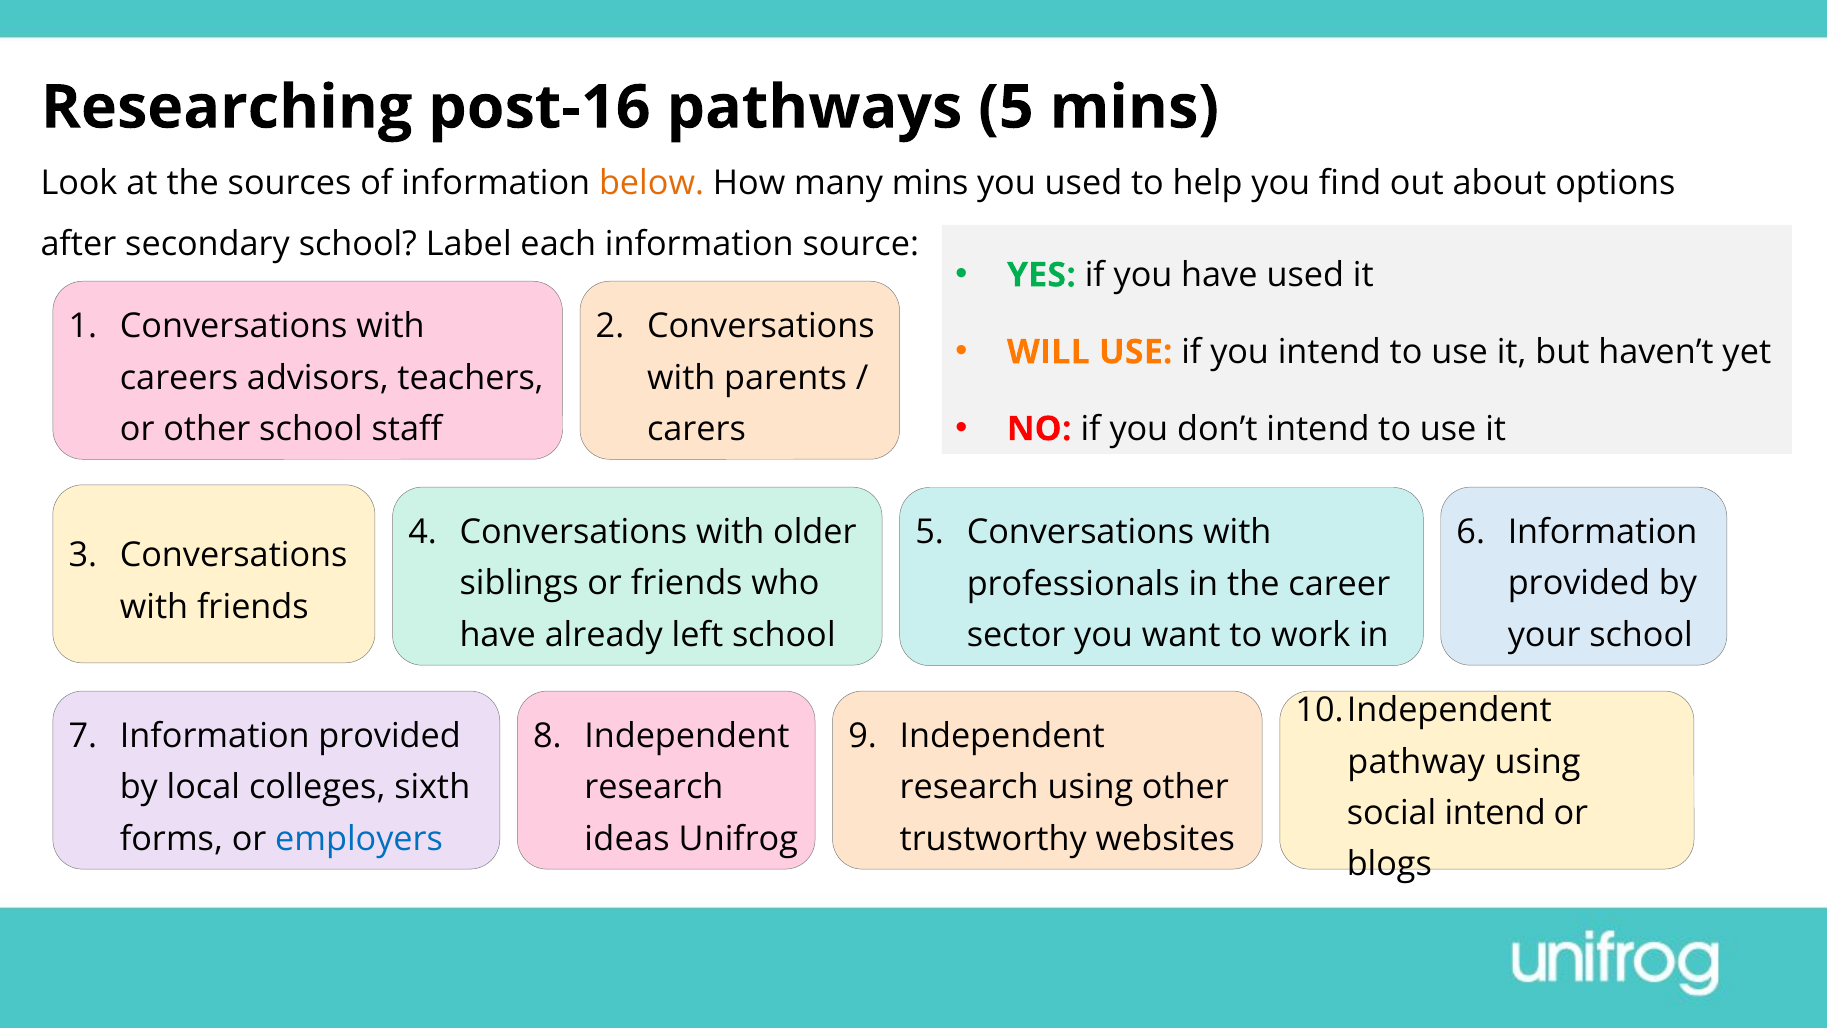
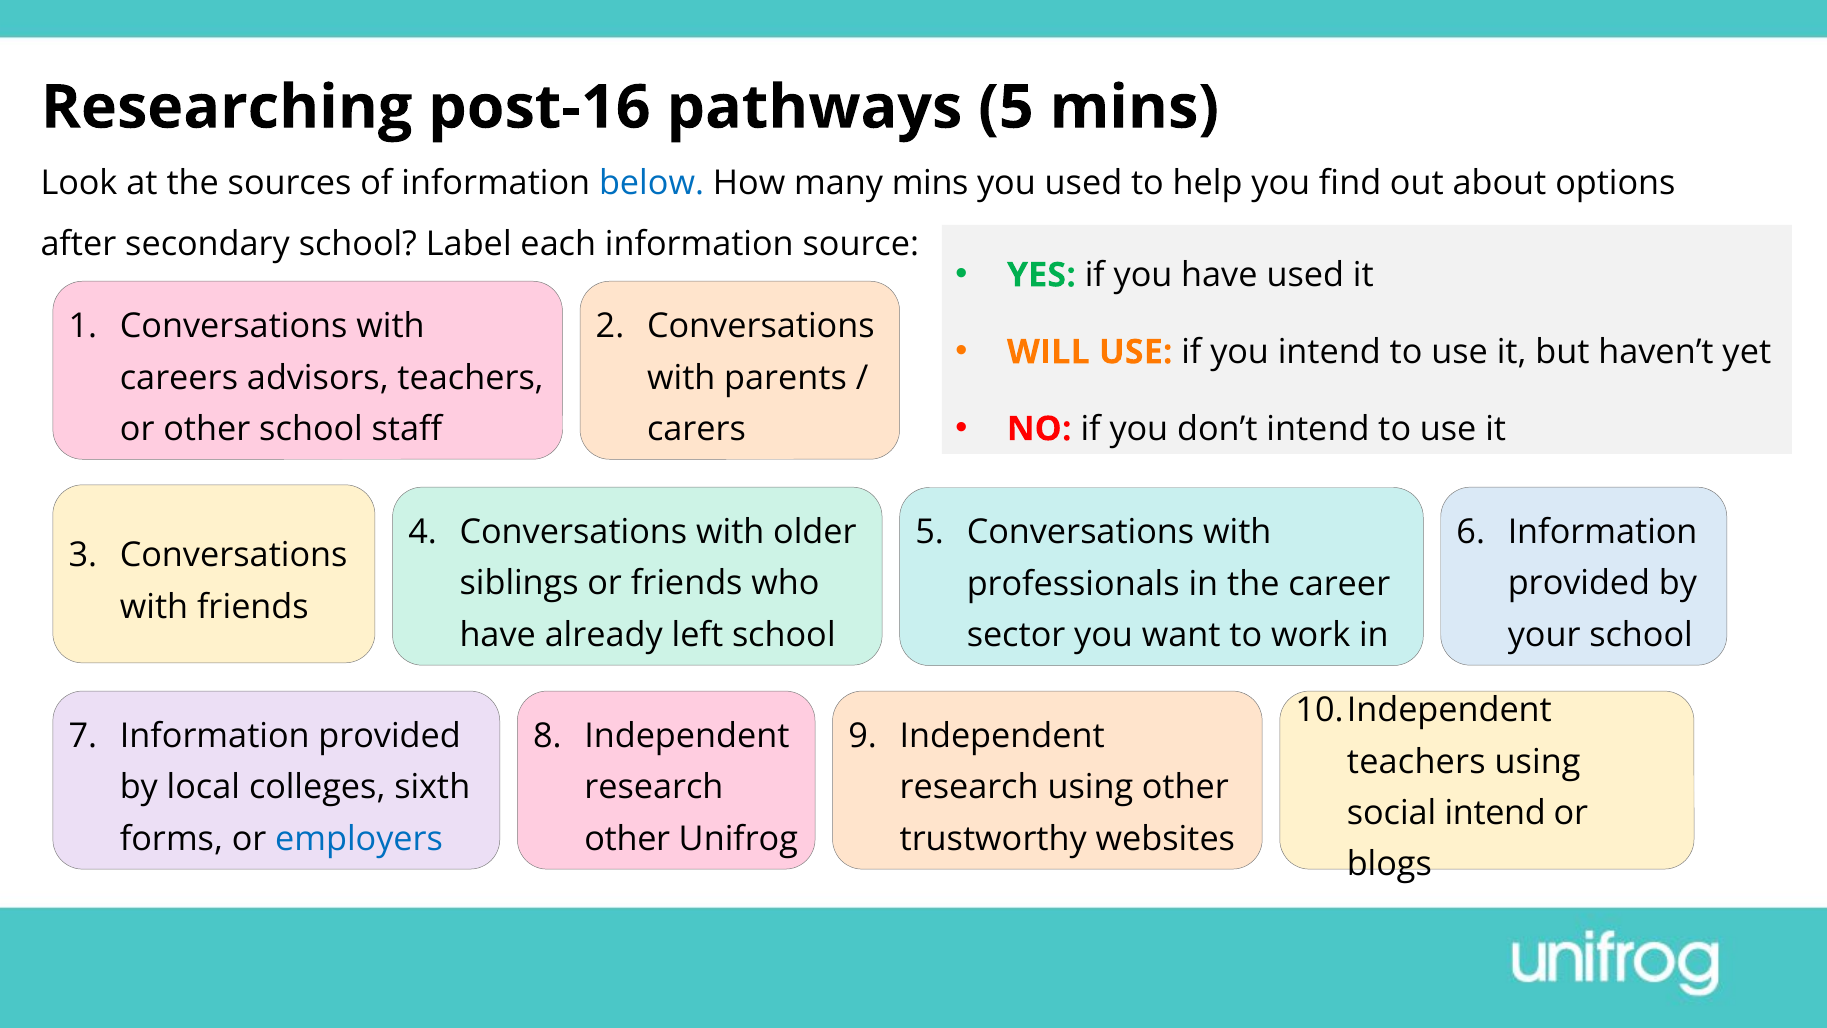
below colour: orange -> blue (652, 183)
pathway: pathway -> teachers (1416, 762)
ideas: ideas -> other (627, 839)
